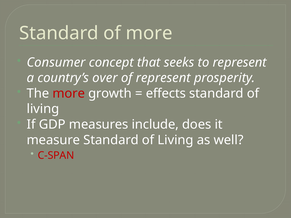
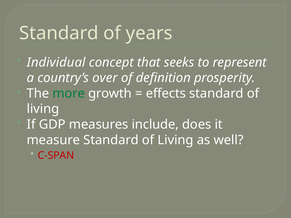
of more: more -> years (149, 33)
Consumer: Consumer -> Individual (56, 62)
of represent: represent -> definition (163, 78)
more colour: red -> green (69, 94)
